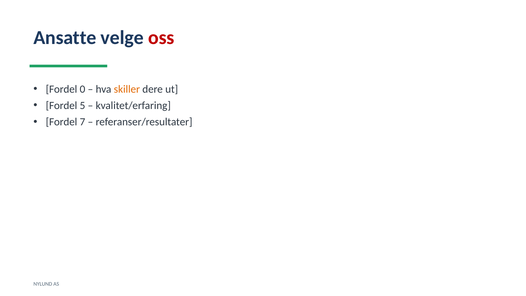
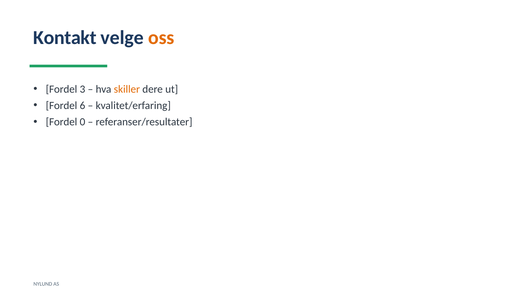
Ansatte: Ansatte -> Kontakt (65, 38)
oss colour: red -> orange (161, 38)
0: 0 -> 3 (82, 89)
5: 5 -> 6 (82, 106)
7: 7 -> 0 (82, 122)
